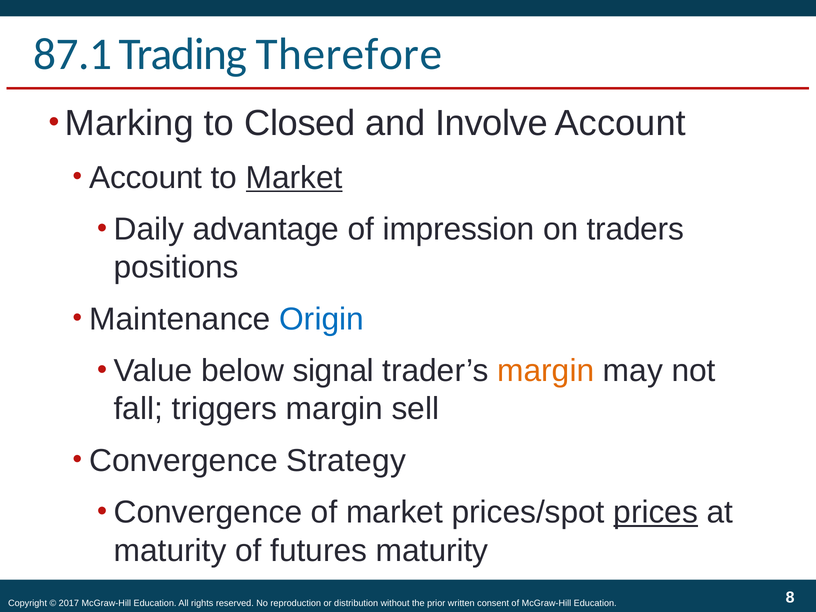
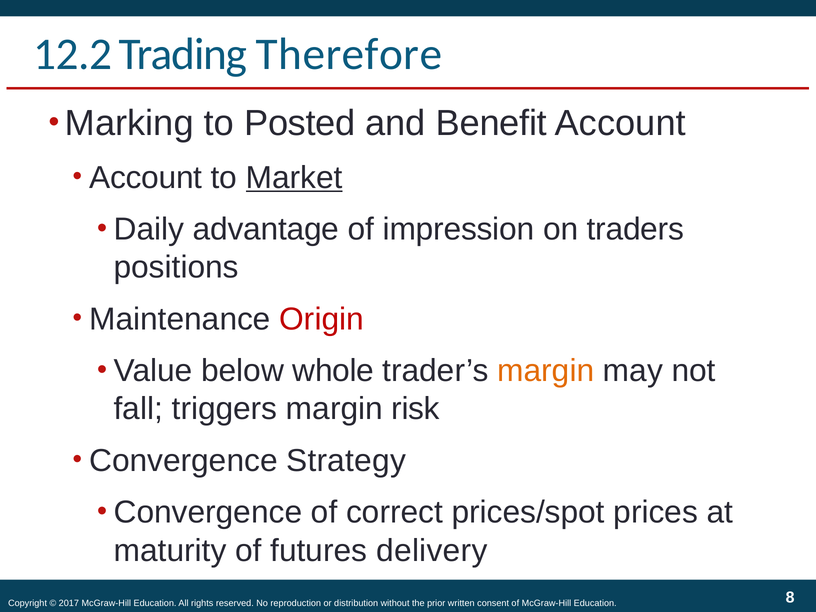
87.1: 87.1 -> 12.2 (73, 54)
Closed: Closed -> Posted (300, 124)
Involve: Involve -> Benefit (491, 124)
Origin colour: blue -> red (322, 319)
signal: signal -> whole (333, 371)
sell: sell -> risk (415, 409)
of market: market -> correct (394, 512)
prices underline: present -> none (656, 512)
futures maturity: maturity -> delivery (432, 551)
